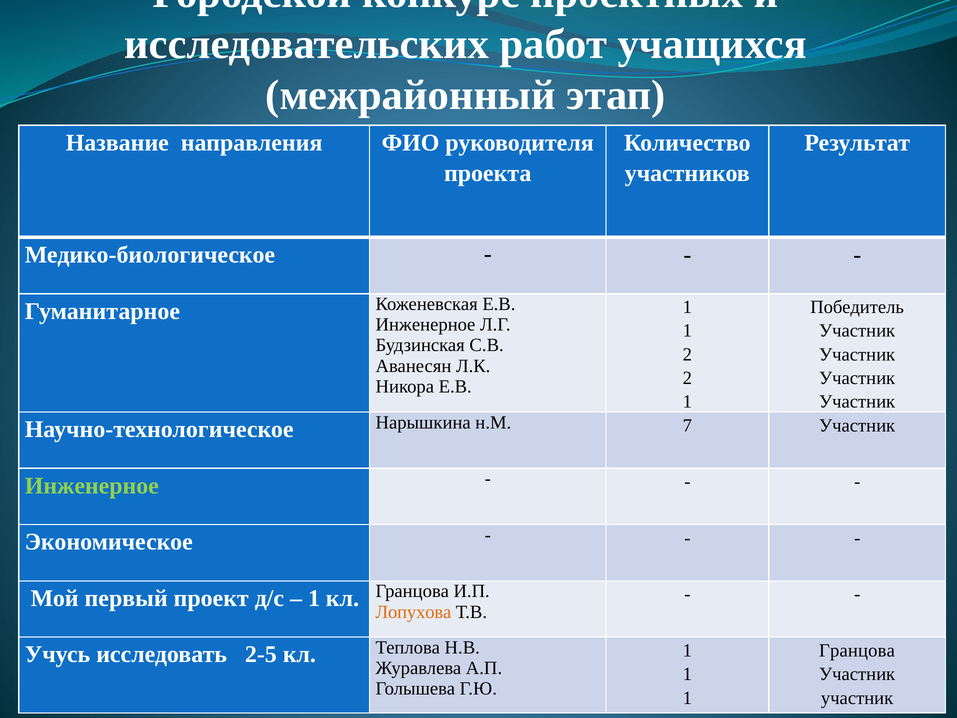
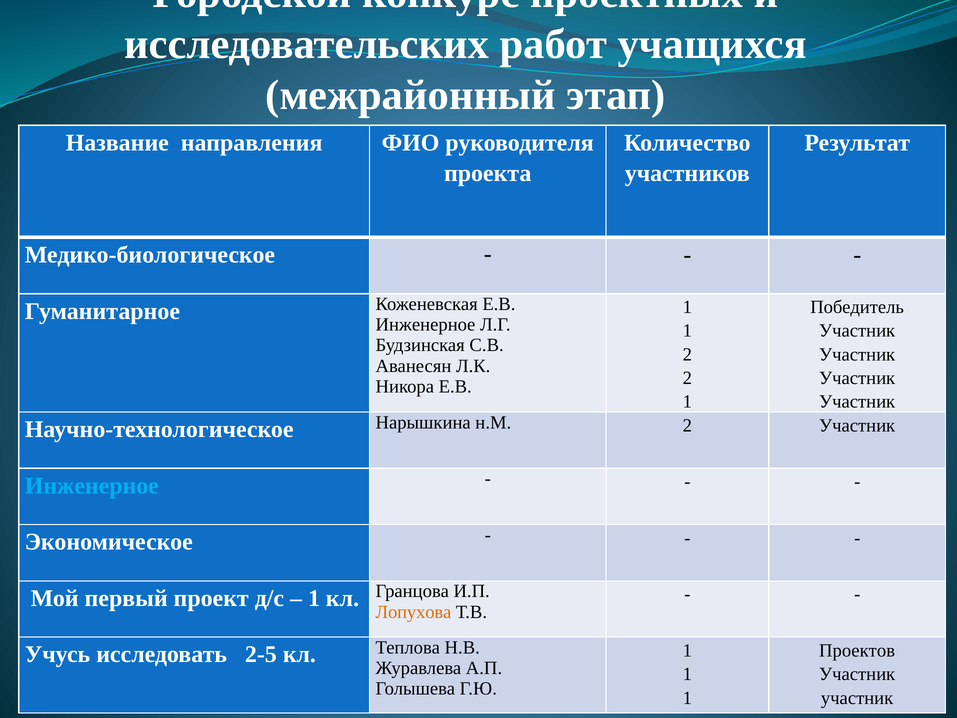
н.М 7: 7 -> 2 (687, 425)
Инженерное colour: light green -> light blue (92, 485)
Гранцова: Гранцова -> Проектов (857, 650)
